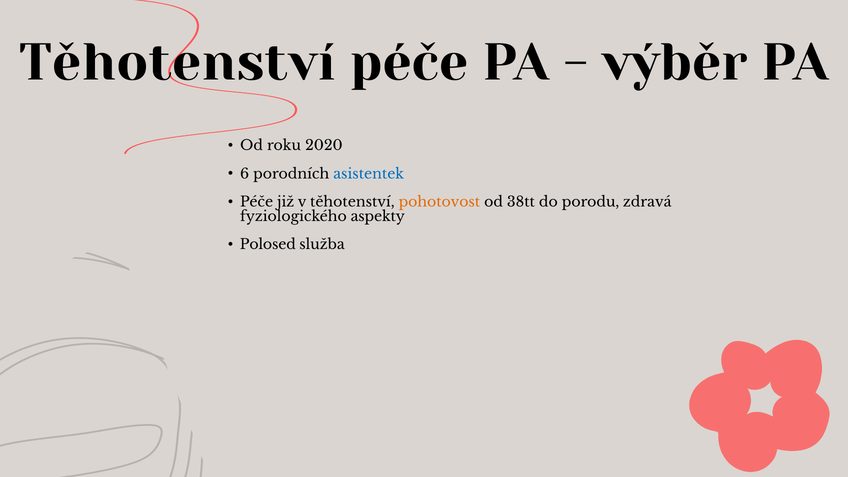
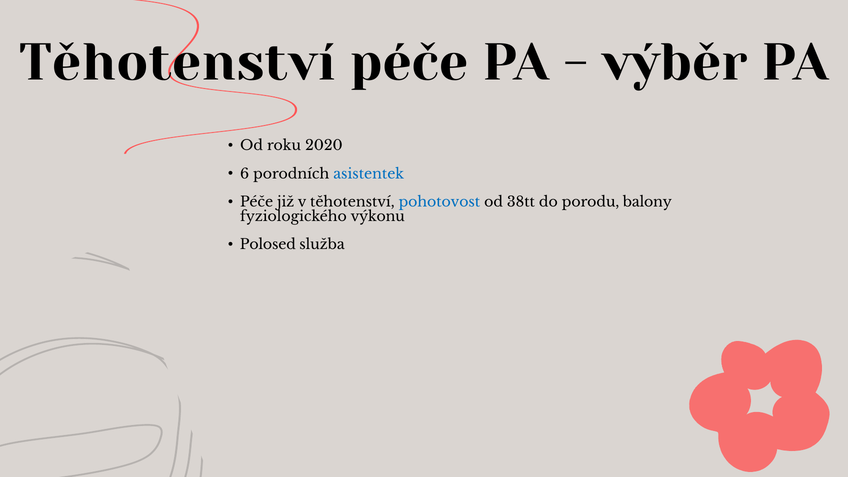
pohotovost colour: orange -> blue (439, 202)
zdravá: zdravá -> balony (647, 202)
aspekty: aspekty -> výkonu (378, 216)
